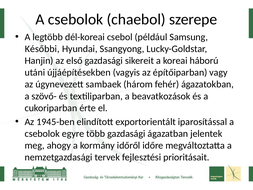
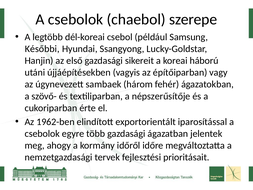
beavatkozások: beavatkozások -> népszerűsítője (161, 96)
1945-ben: 1945-ben -> 1962-ben (56, 122)
